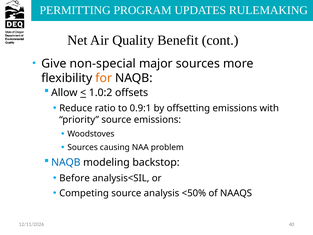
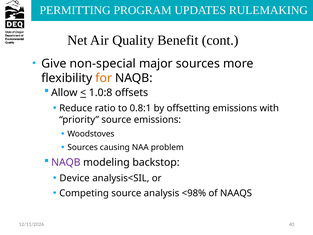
1.0:2: 1.0:2 -> 1.0:8 (101, 93)
0.9:1: 0.9:1 -> 0.8:1 (140, 108)
NAQB colour: blue -> purple (66, 162)
Before: Before -> Device (75, 178)
<50%: <50% -> <98% (194, 193)
